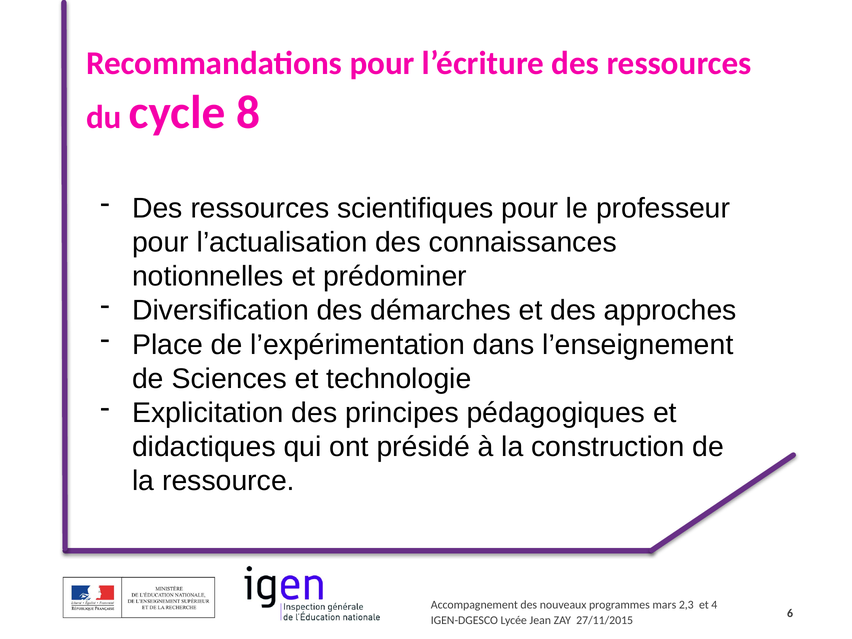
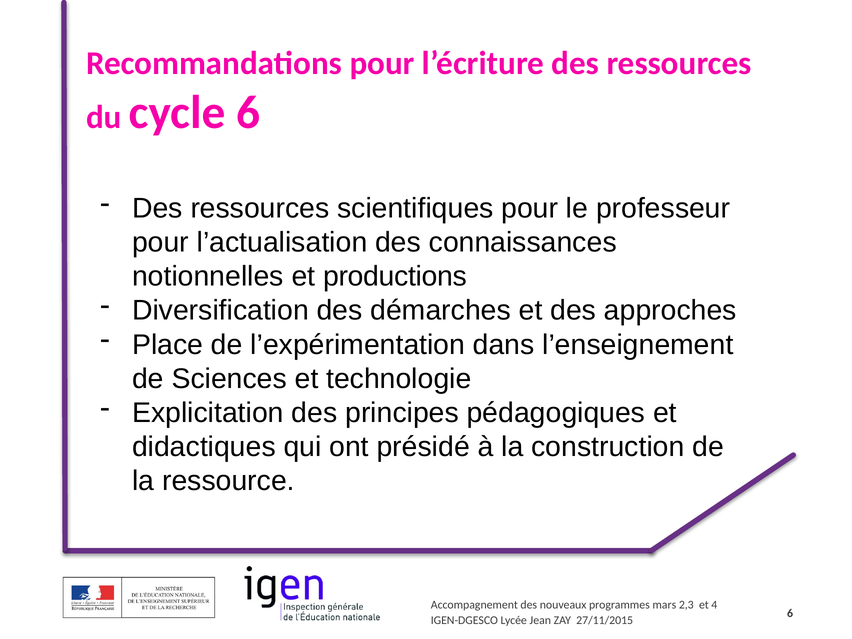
cycle 8: 8 -> 6 (248, 113)
prédominer: prédominer -> productions (395, 277)
